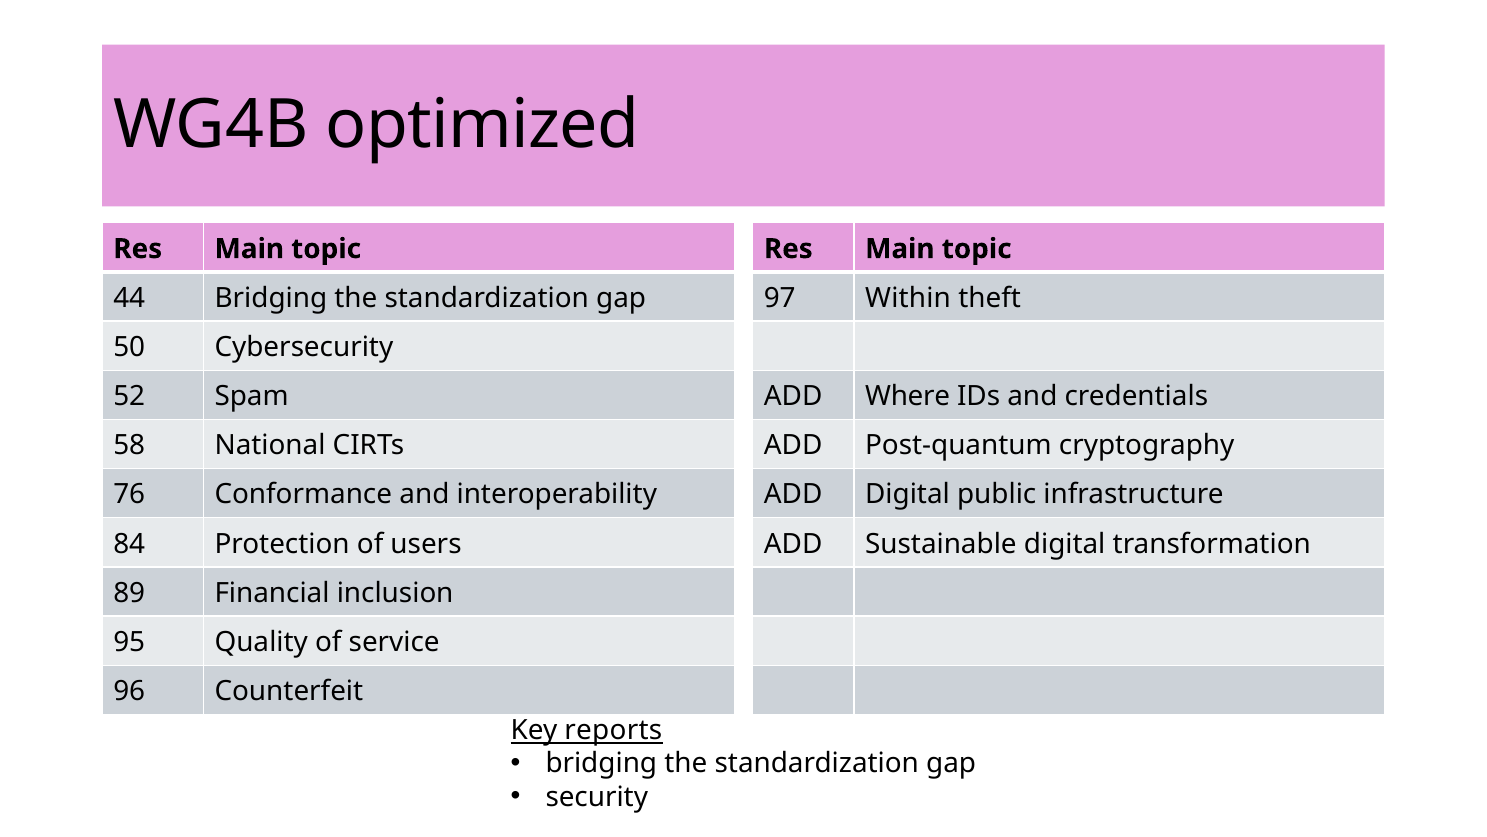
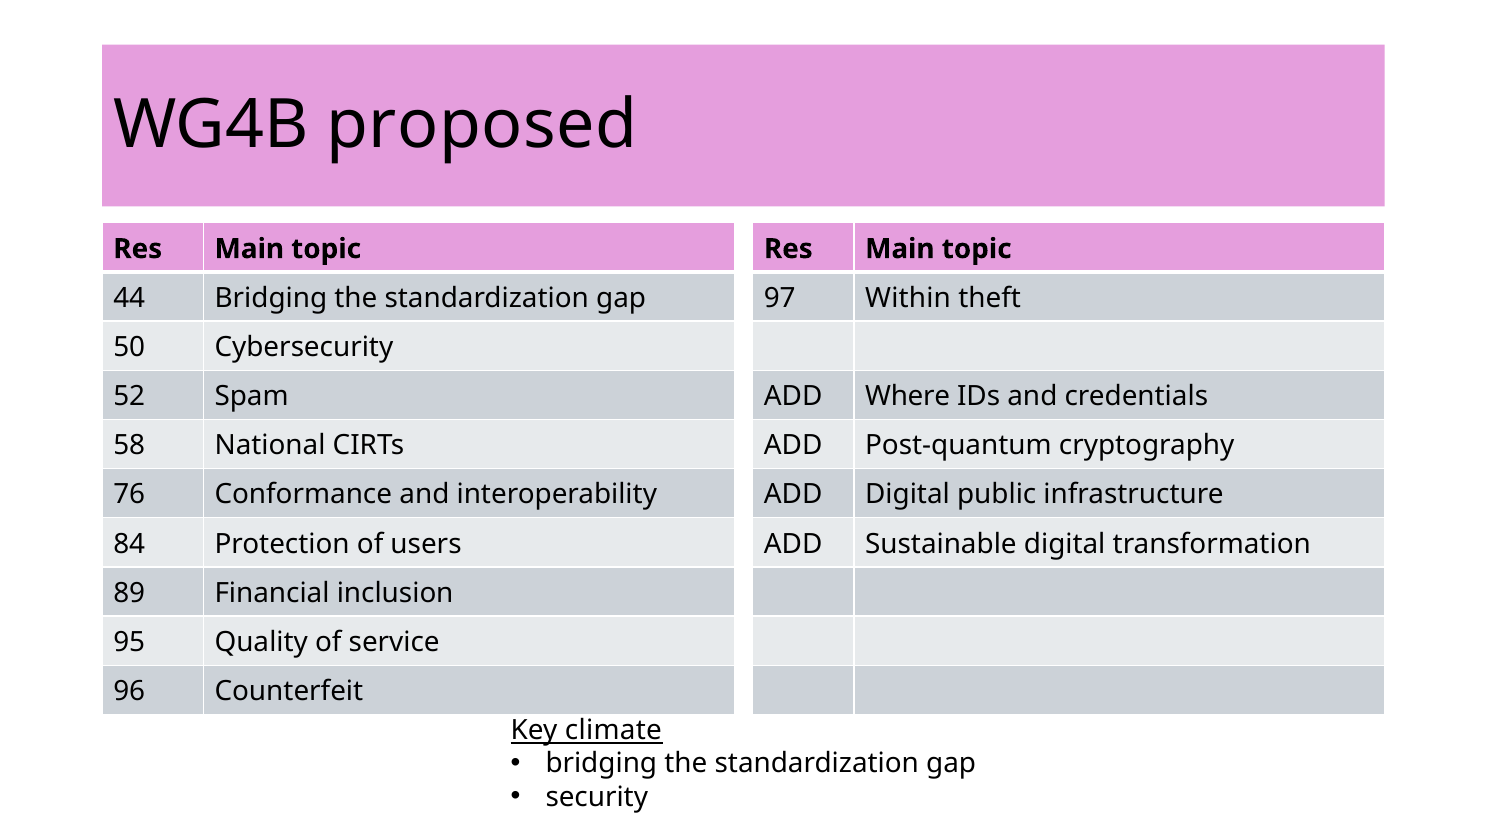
optimized: optimized -> proposed (482, 125)
reports: reports -> climate (613, 730)
